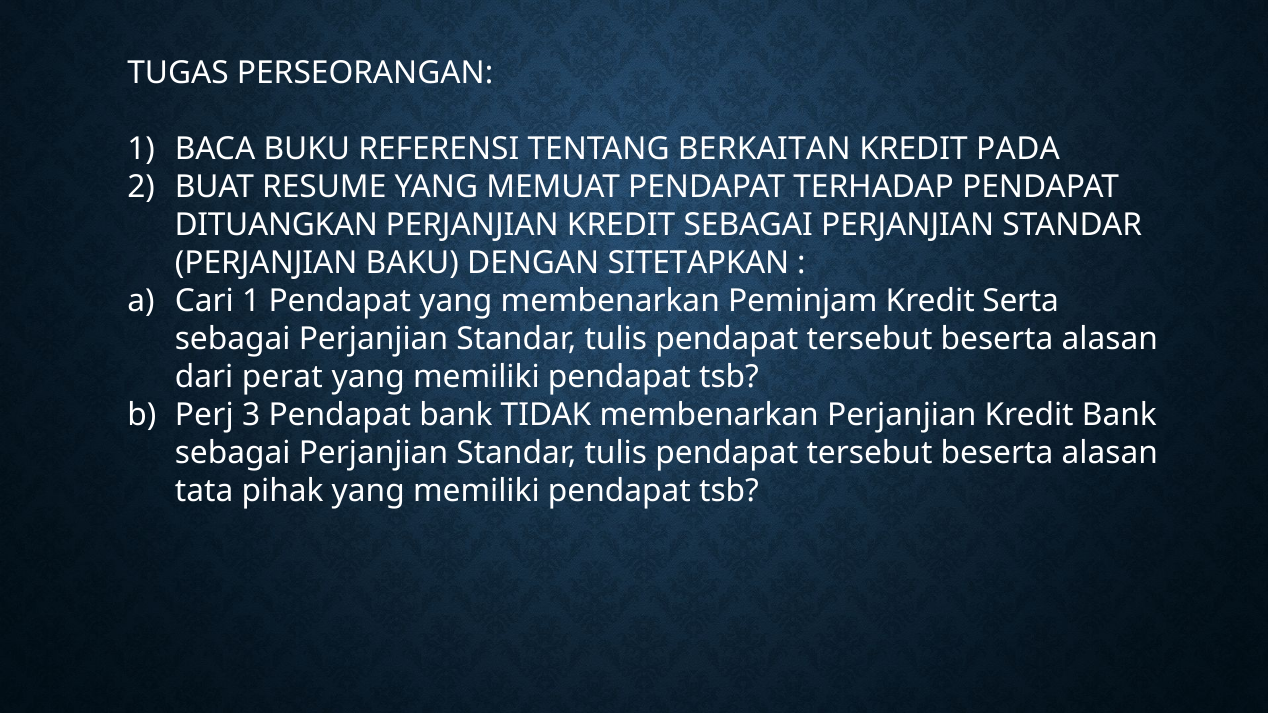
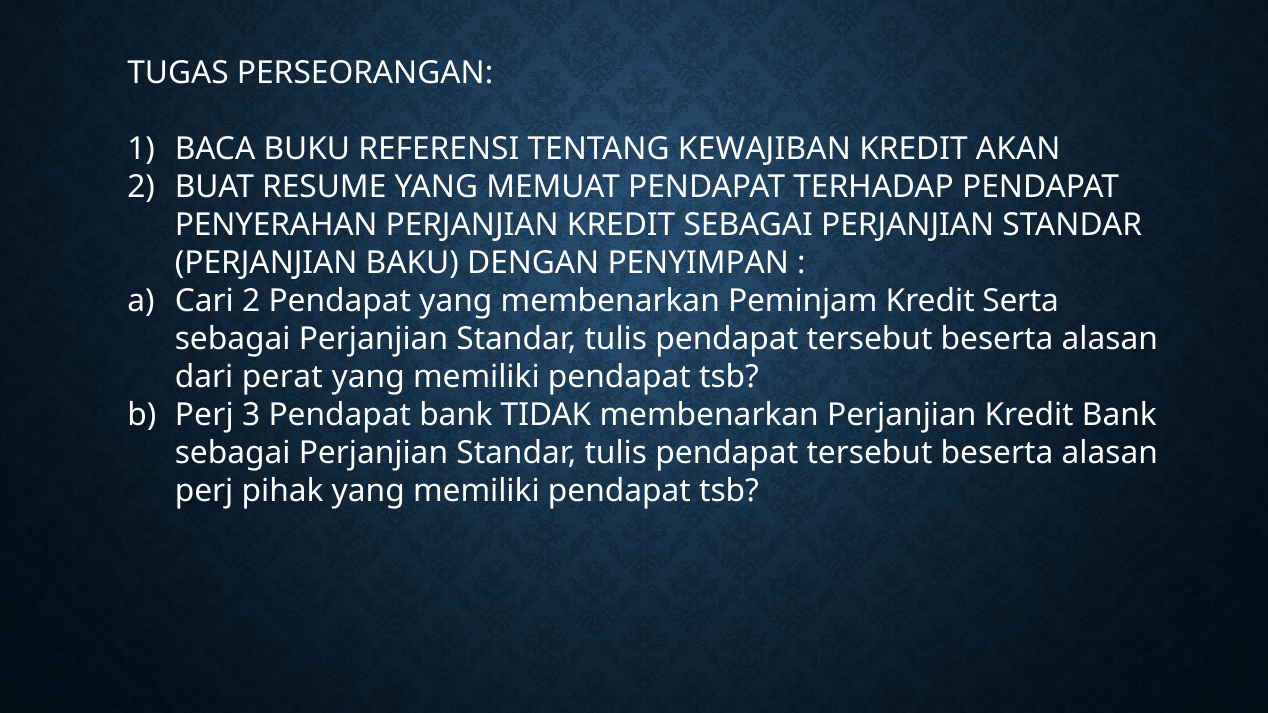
BERKAITAN: BERKAITAN -> KEWAJIBAN (764, 149)
PADA: PADA -> AKAN (1018, 149)
DITUANGKAN: DITUANGKAN -> PENYERAHAN (276, 225)
SITETAPKAN: SITETAPKAN -> PENYIMPAN (698, 263)
Cari 1: 1 -> 2 (251, 301)
tata: tata -> perj (204, 491)
